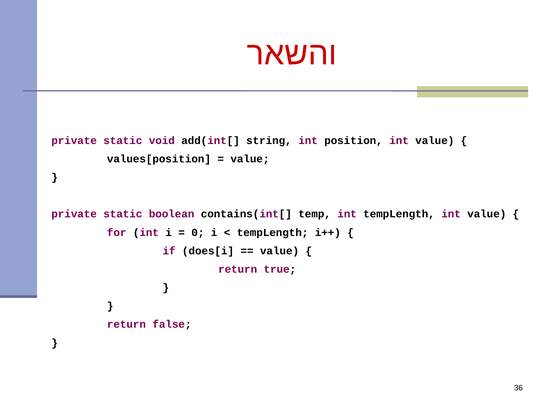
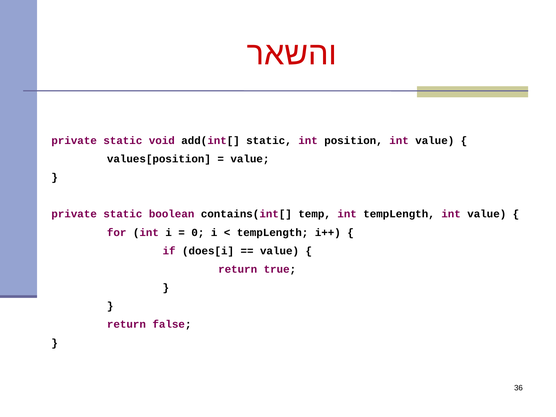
add(int[ string: string -> static (269, 141)
